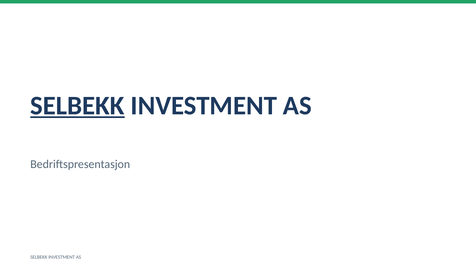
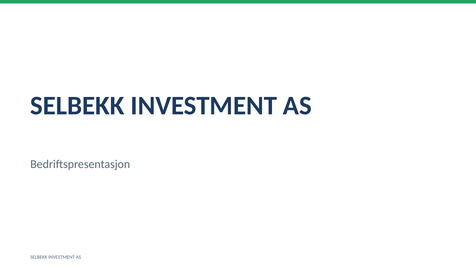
SELBEKK underline: present -> none (77, 106)
